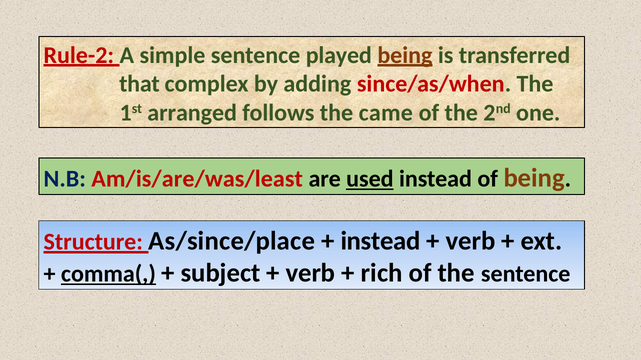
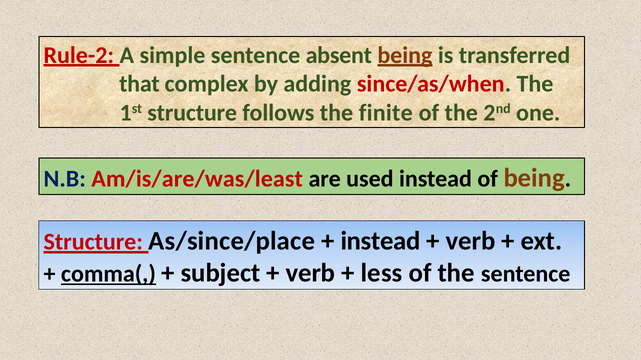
played: played -> absent (339, 55)
1st arranged: arranged -> structure (192, 113)
came: came -> finite (386, 113)
used underline: present -> none (370, 179)
rich: rich -> less (382, 273)
